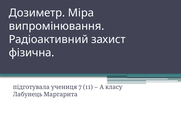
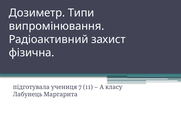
Міра: Міра -> Типи (81, 13)
